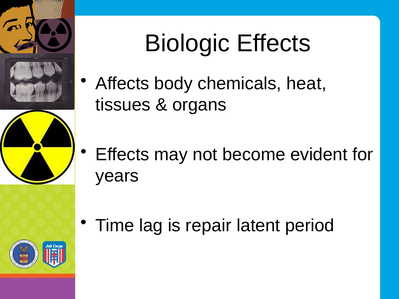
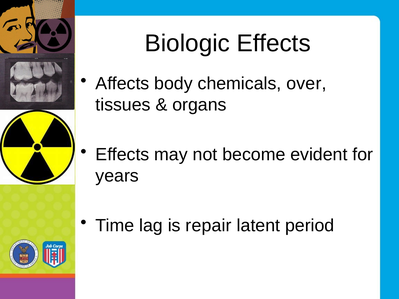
heat: heat -> over (306, 84)
